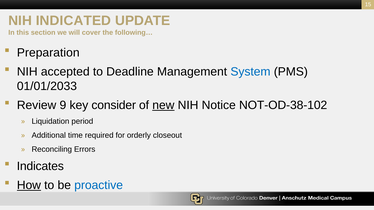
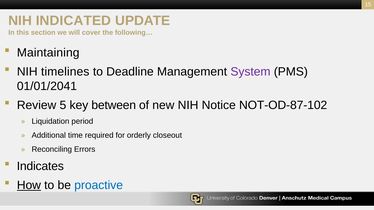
Preparation: Preparation -> Maintaining (48, 53)
accepted: accepted -> timelines (65, 72)
System colour: blue -> purple (250, 72)
01/01/2033: 01/01/2033 -> 01/01/2041 (47, 86)
9: 9 -> 5 (63, 105)
consider: consider -> between (114, 105)
new underline: present -> none (163, 105)
NOT-OD-38-102: NOT-OD-38-102 -> NOT-OD-87-102 (283, 105)
